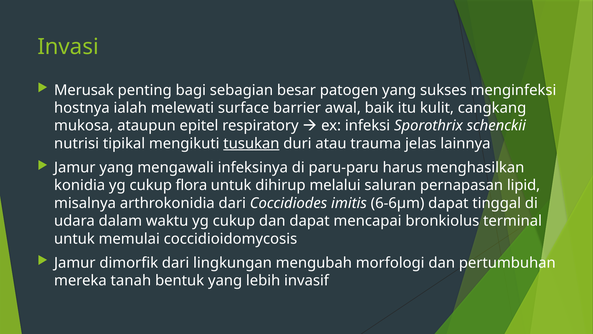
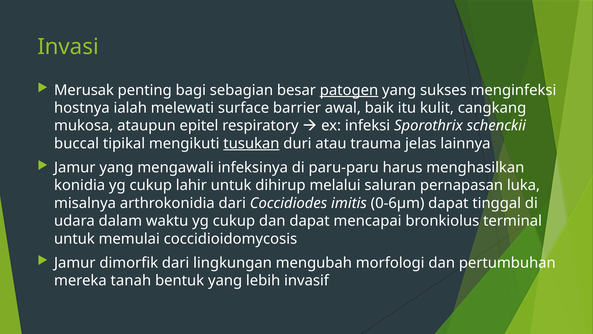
patogen underline: none -> present (349, 90)
nutrisi: nutrisi -> buccal (77, 143)
flora: flora -> lahir (191, 185)
lipid: lipid -> luka (523, 185)
6-6µm: 6-6µm -> 0-6µm (398, 203)
